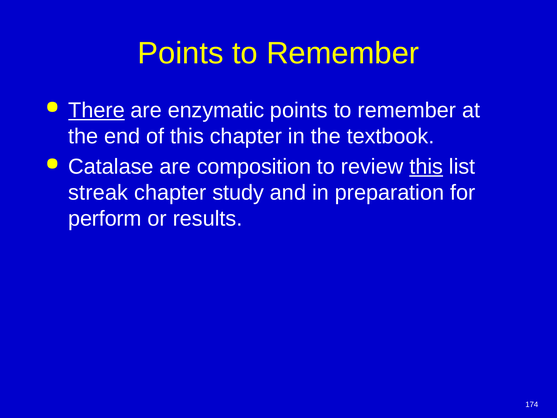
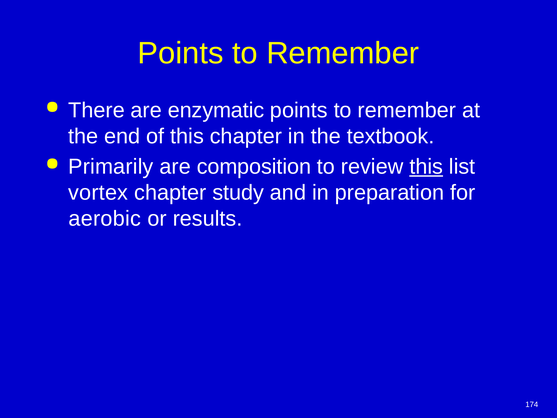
There underline: present -> none (96, 110)
Catalase: Catalase -> Primarily (111, 167)
streak: streak -> vortex (98, 193)
perform: perform -> aerobic (105, 219)
